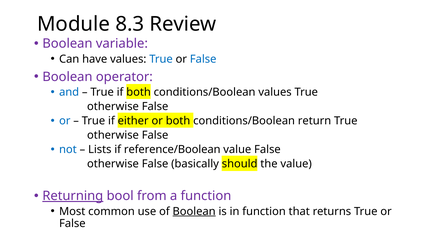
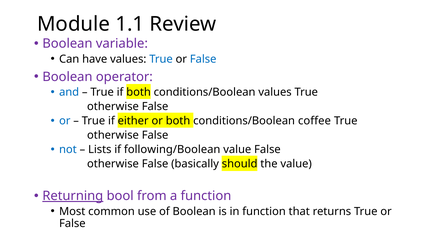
8.3: 8.3 -> 1.1 (130, 24)
return: return -> coffee (314, 121)
reference/Boolean: reference/Boolean -> following/Boolean (172, 149)
Boolean underline: present -> none (194, 211)
